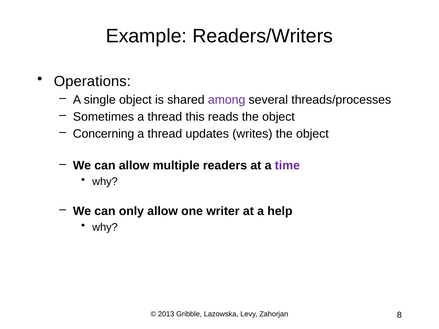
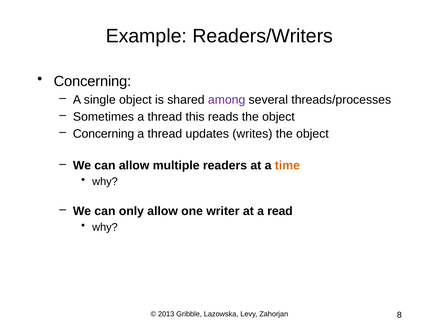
Operations: Operations -> Concerning (92, 82)
time colour: purple -> orange (287, 166)
help: help -> read (280, 211)
